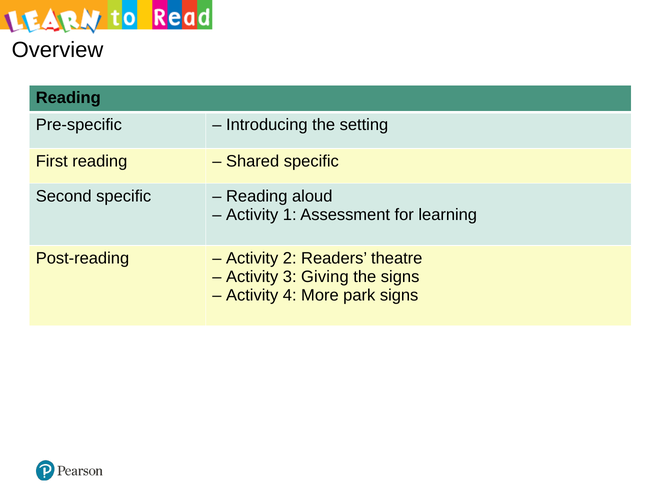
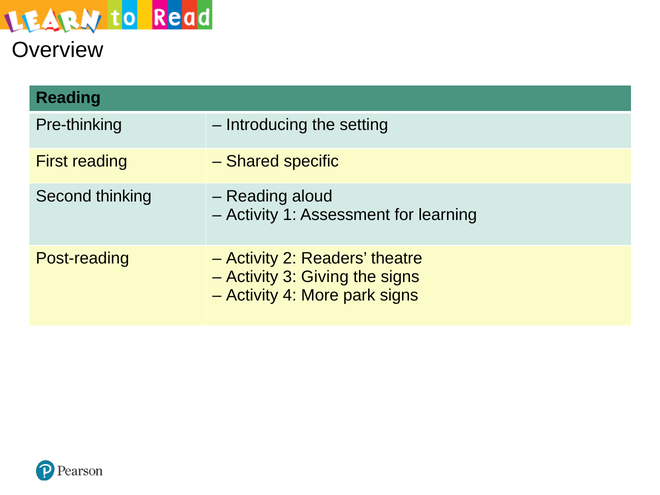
Pre-specific: Pre-specific -> Pre-thinking (79, 125)
Second specific: specific -> thinking (124, 196)
